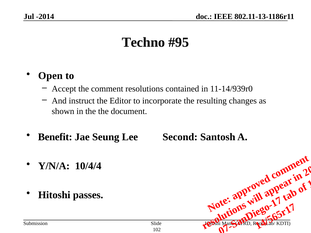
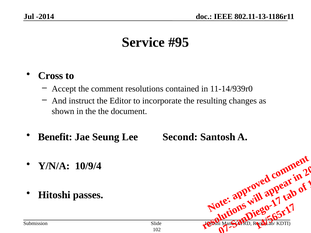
Techno: Techno -> Service (143, 42)
Open: Open -> Cross (51, 76)
10/4/4: 10/4/4 -> 10/9/4 (88, 166)
